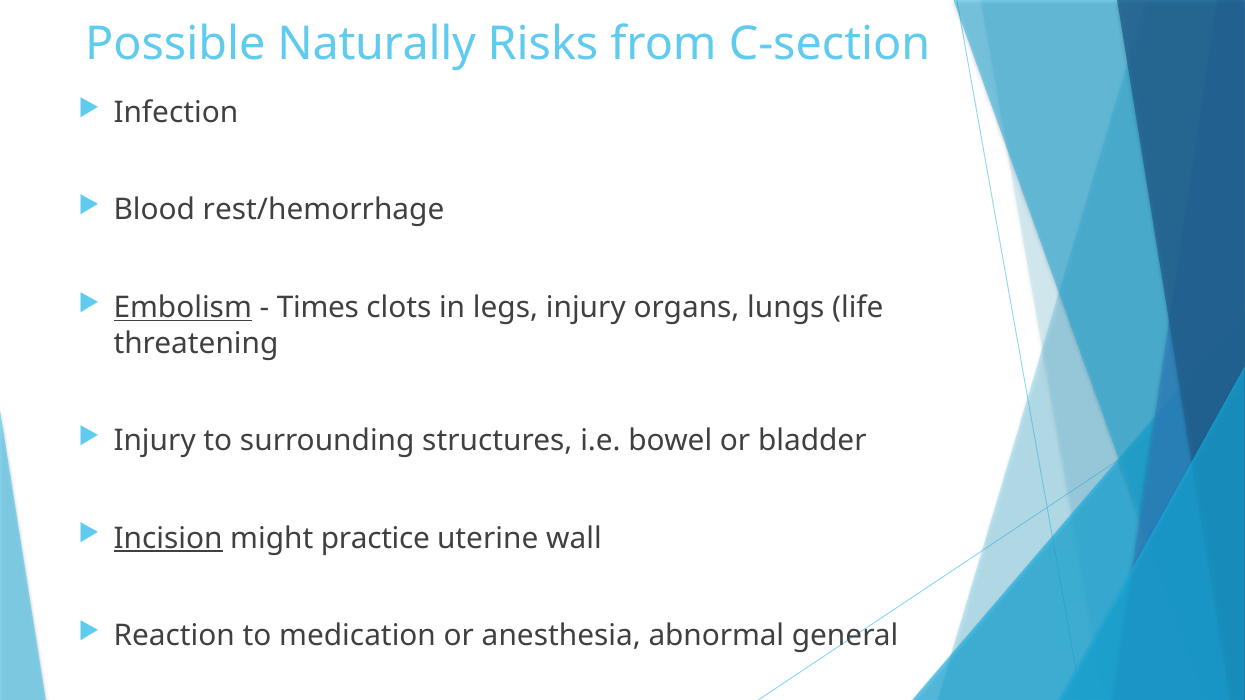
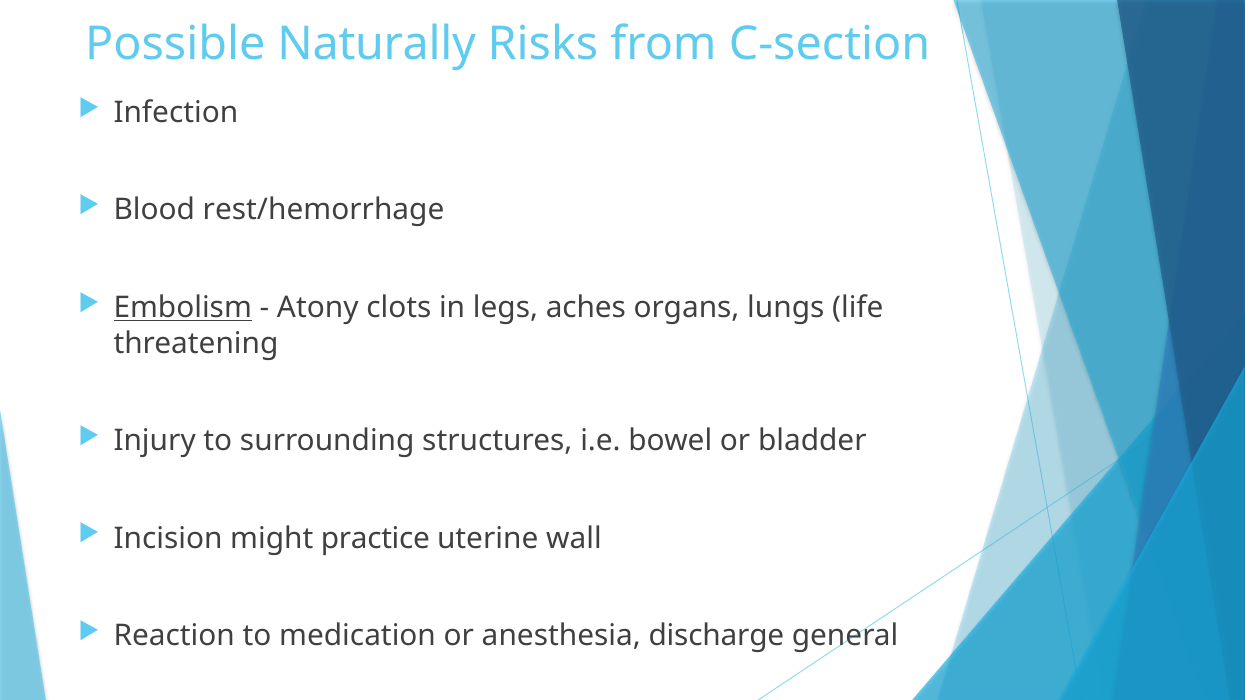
Times: Times -> Atony (318, 308)
legs injury: injury -> aches (586, 308)
Incision underline: present -> none (168, 538)
abnormal: abnormal -> discharge (716, 636)
